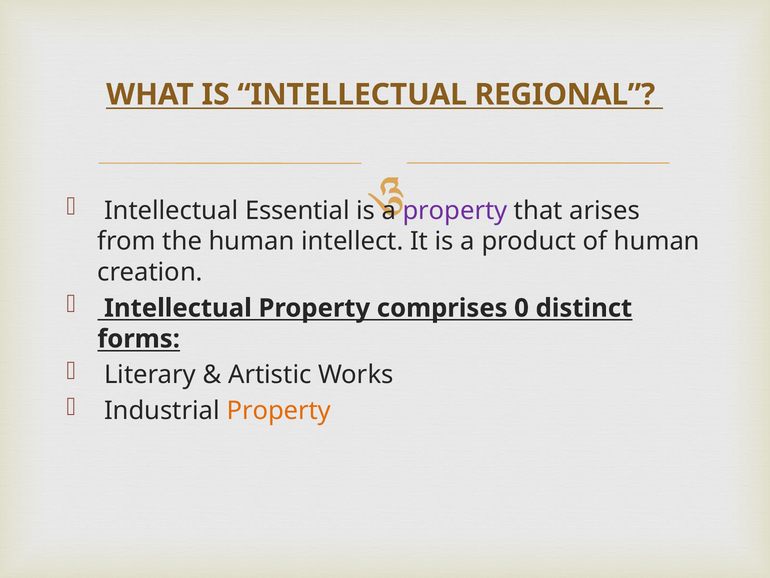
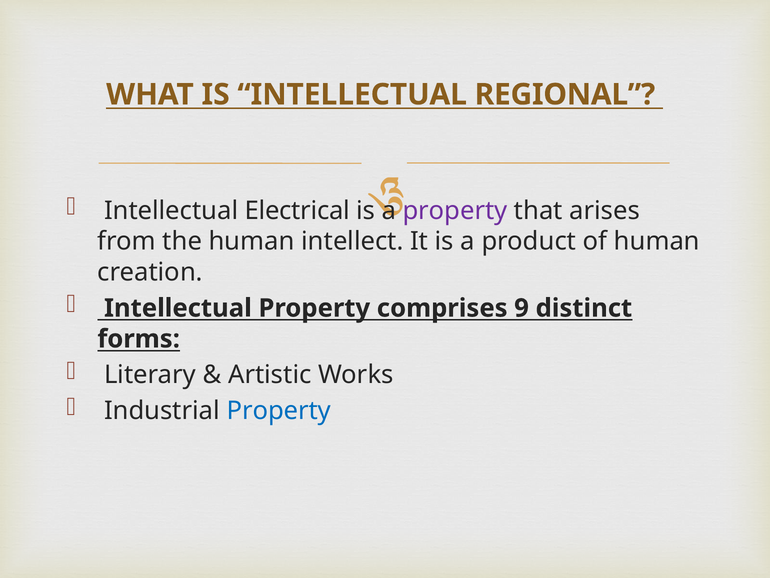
Essential: Essential -> Electrical (297, 210)
0: 0 -> 9 (522, 308)
Property colour: orange -> blue (279, 411)
